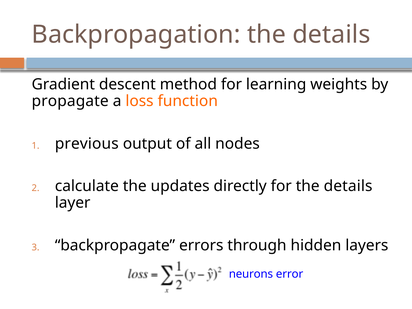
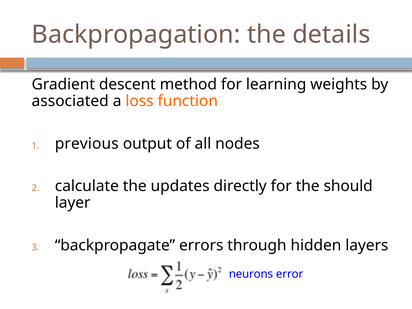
propagate: propagate -> associated (70, 101)
for the details: details -> should (348, 186)
